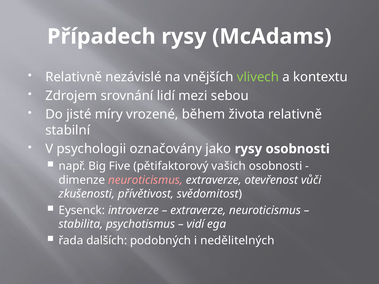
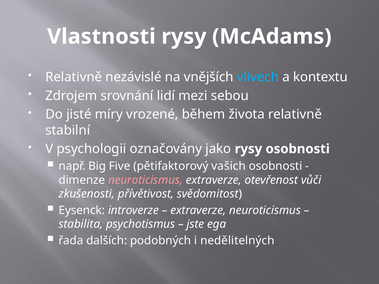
Případech: Případech -> Vlastnosti (101, 37)
vlivech colour: light green -> light blue (258, 77)
vidí: vidí -> jste (195, 224)
